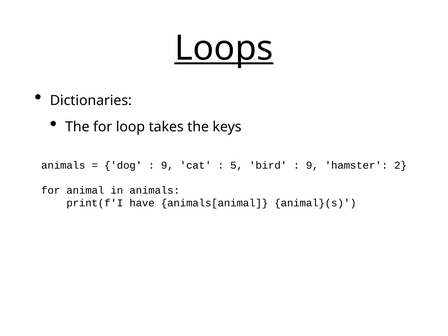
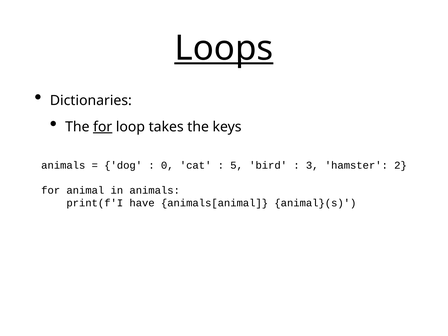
for underline: none -> present (103, 127)
9: 9 -> 0 (167, 165)
9: 9 -> 3 (312, 165)
